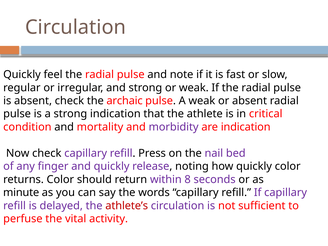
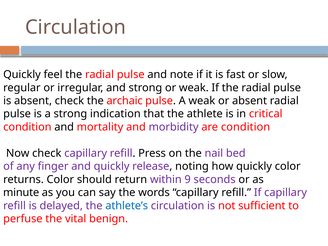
are indication: indication -> condition (246, 127)
8: 8 -> 9 (188, 179)
athlete’s colour: red -> blue (127, 206)
activity: activity -> benign (109, 219)
